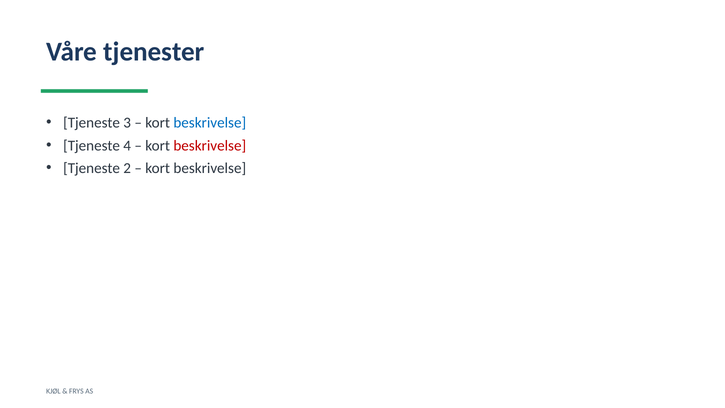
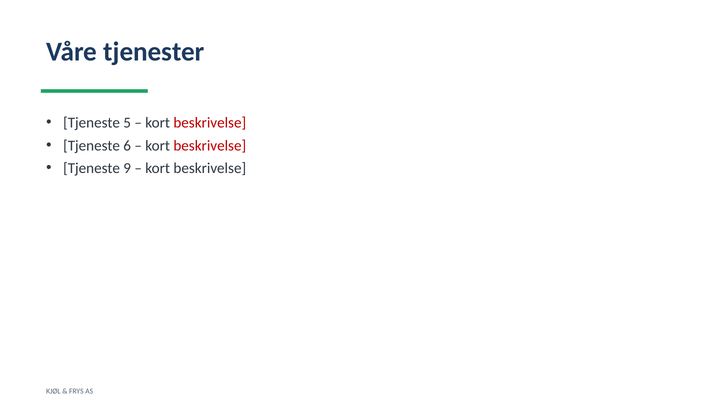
3: 3 -> 5 (127, 123)
beskrivelse colour: blue -> red (210, 123)
4: 4 -> 6 (127, 145)
2: 2 -> 9 (127, 168)
